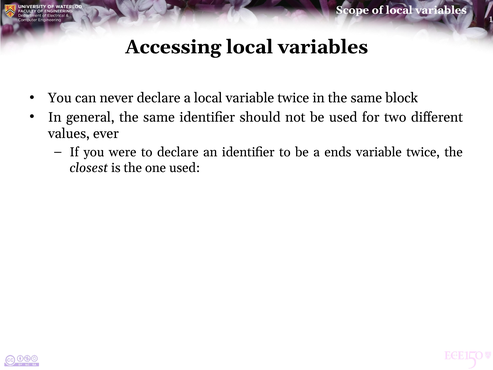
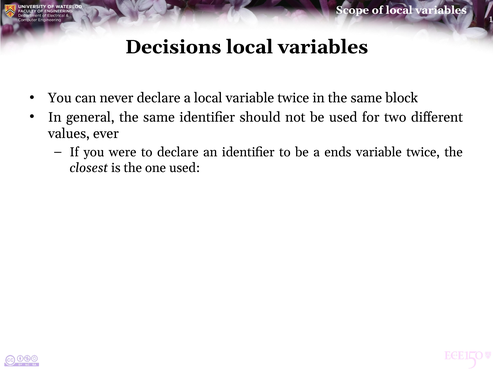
Accessing: Accessing -> Decisions (173, 47)
